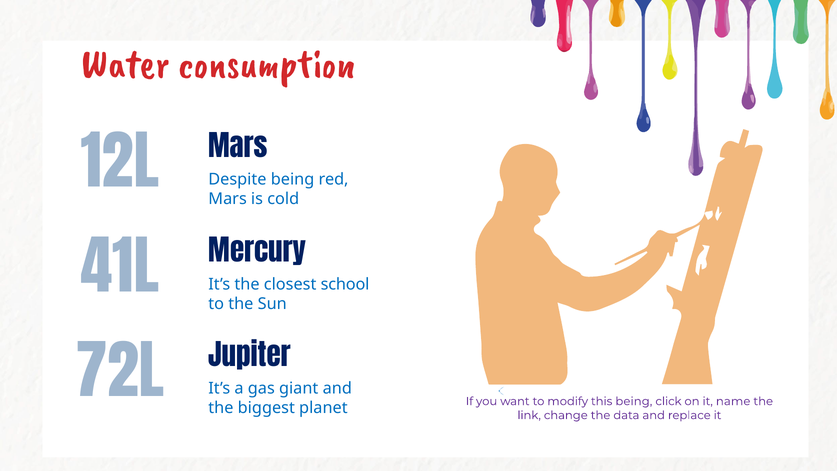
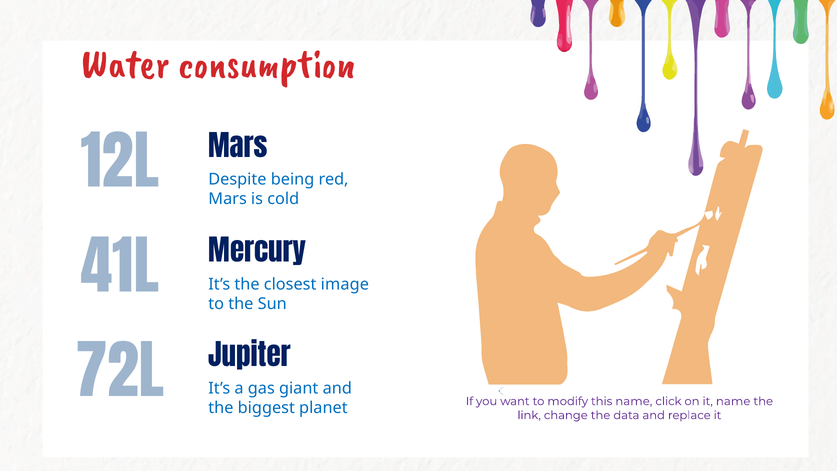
school: school -> image (345, 284)
this being: being -> name (634, 401)
